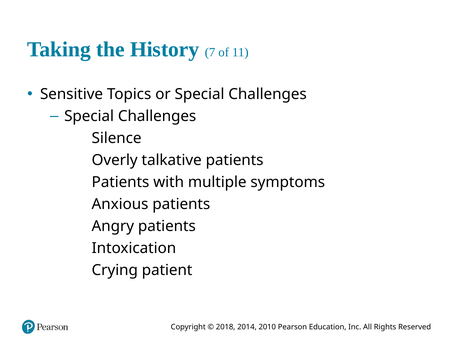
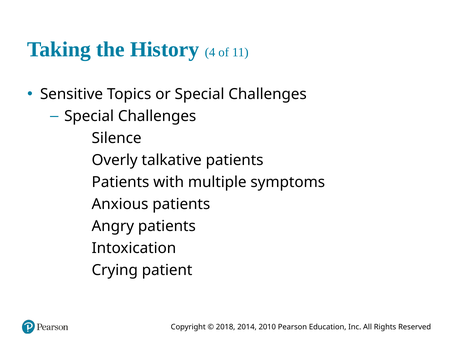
7: 7 -> 4 (210, 52)
